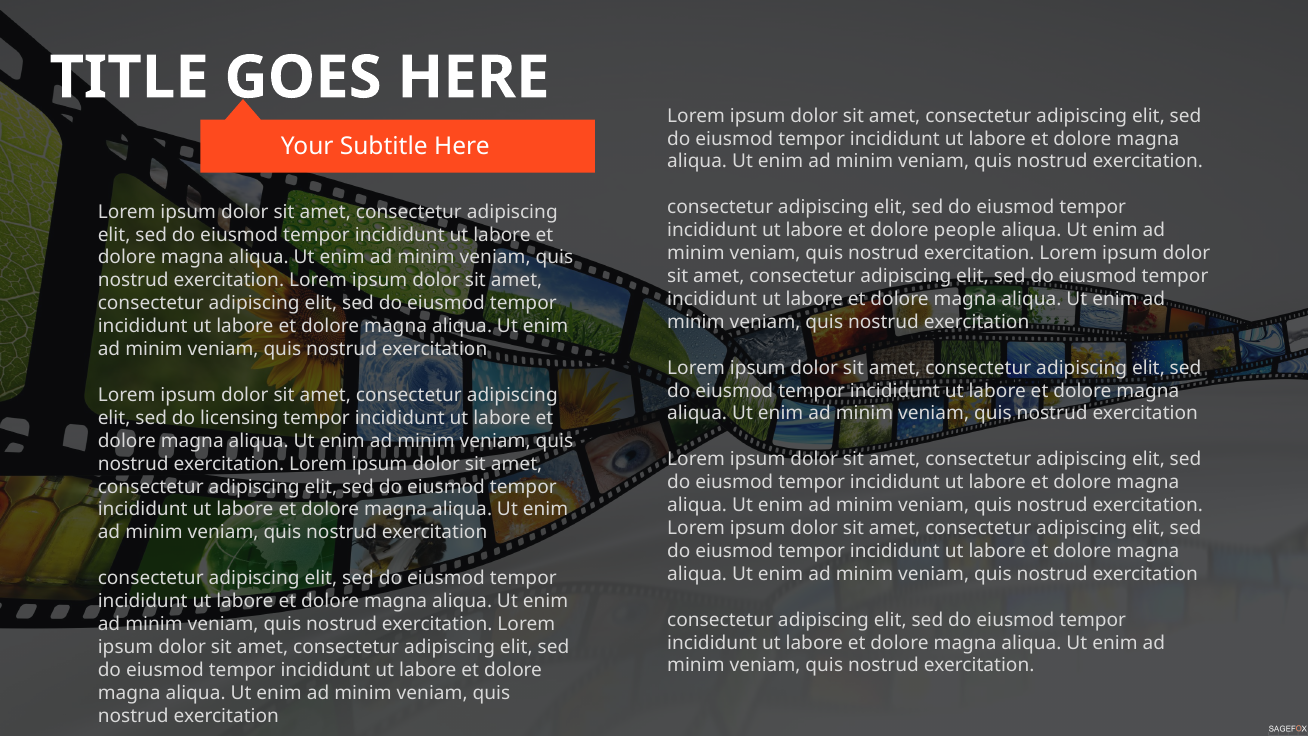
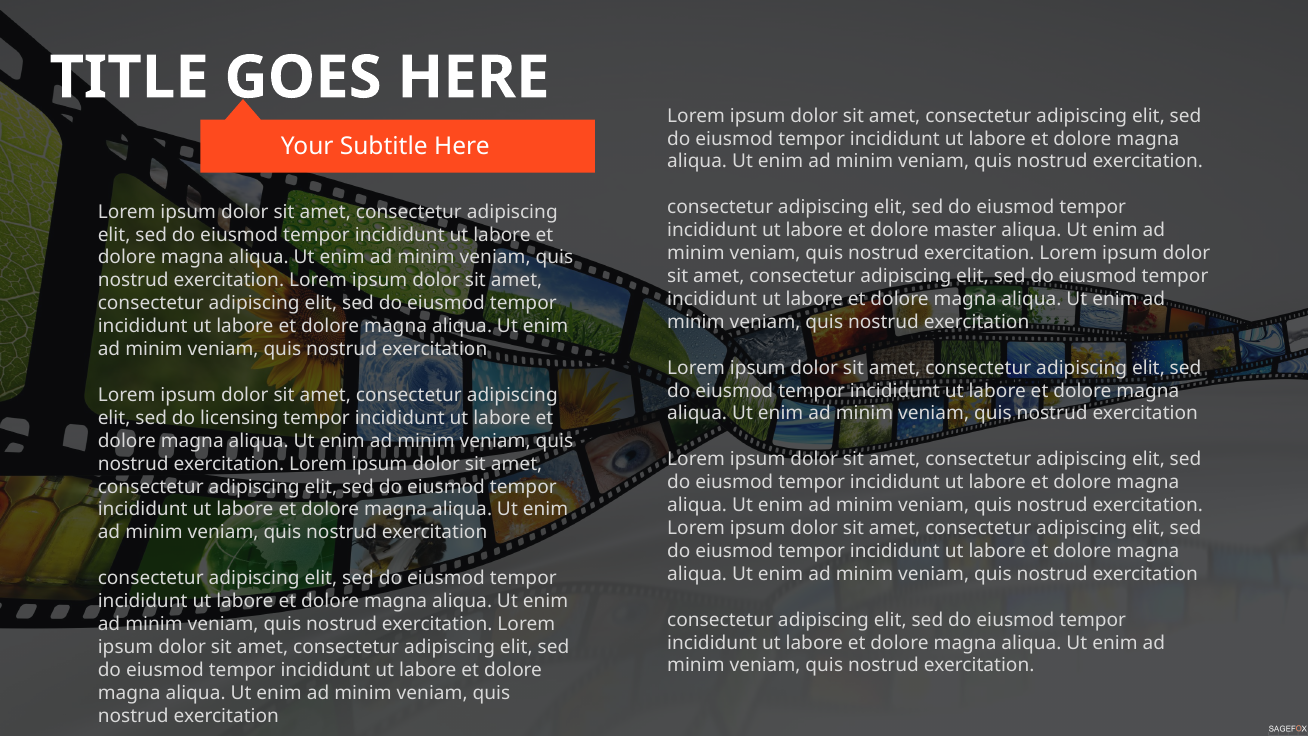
people: people -> master (965, 230)
